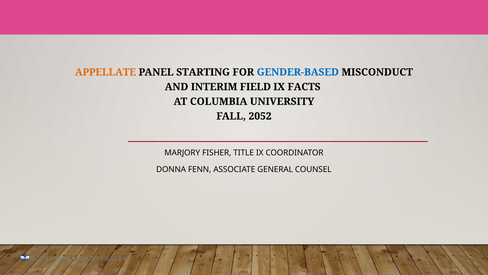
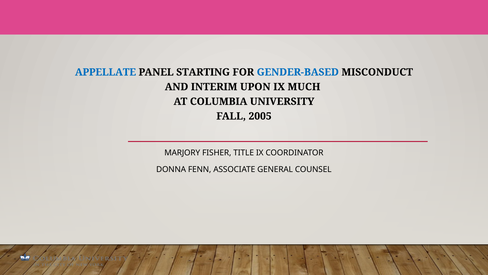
APPELLATE colour: orange -> blue (106, 72)
FIELD: FIELD -> UPON (255, 87)
FACTS: FACTS -> MUCH (304, 87)
2052: 2052 -> 2005 (260, 116)
